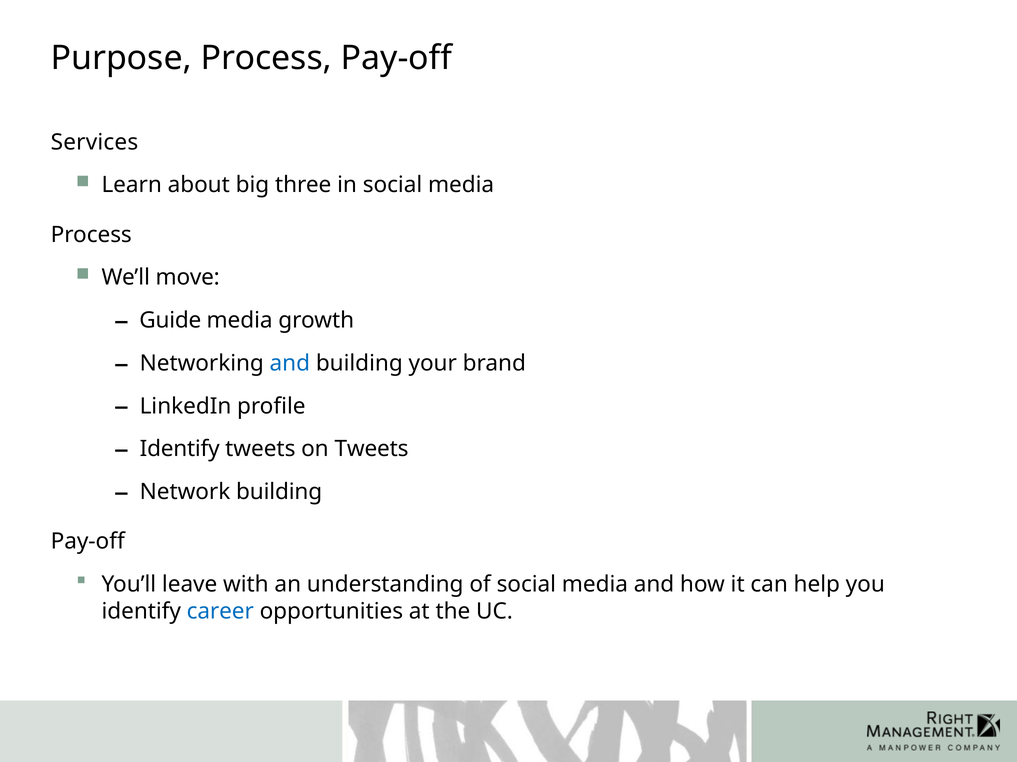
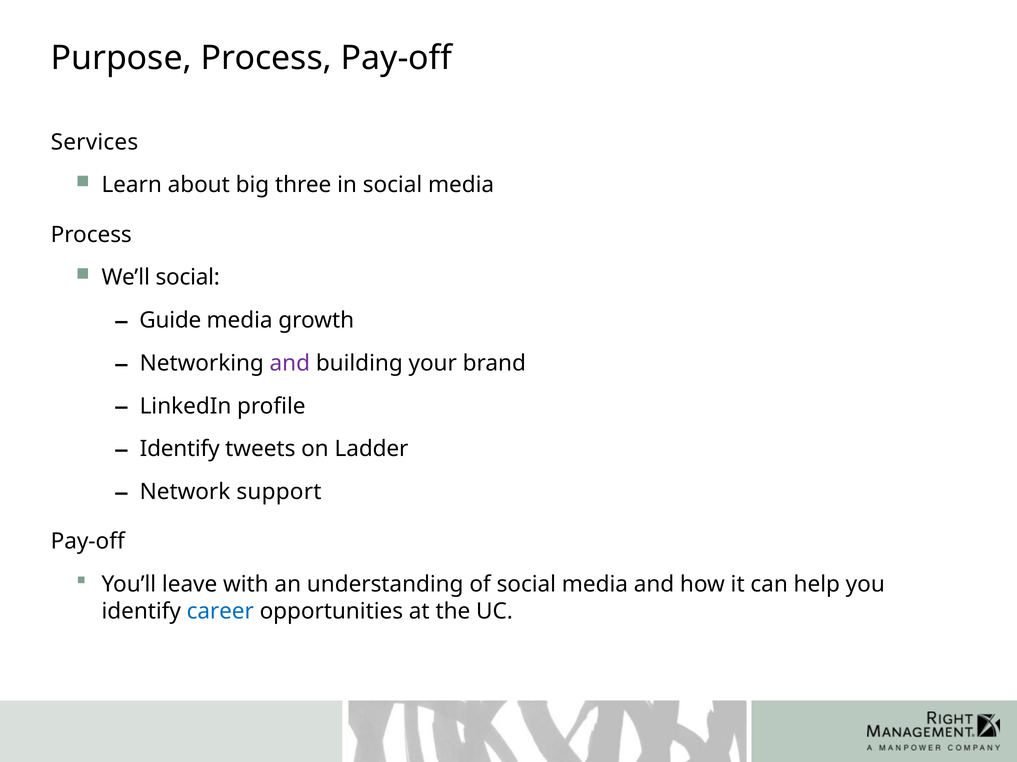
We’ll move: move -> social (188, 278)
and colour: blue -> purple (290, 364)
on Tweets: Tweets -> Ladder (371, 449)
Network building: building -> support (279, 492)
